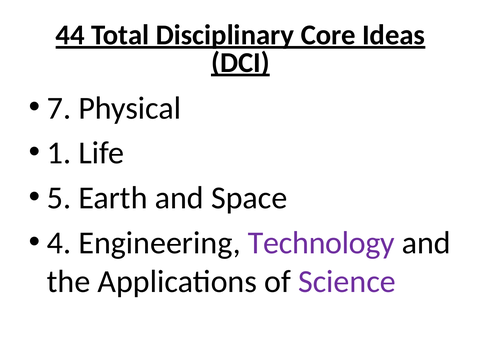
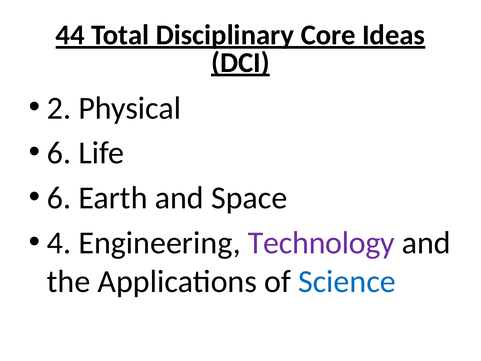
7: 7 -> 2 (59, 108)
1: 1 -> 6 (59, 153)
5: 5 -> 6 (59, 198)
Science colour: purple -> blue (347, 281)
